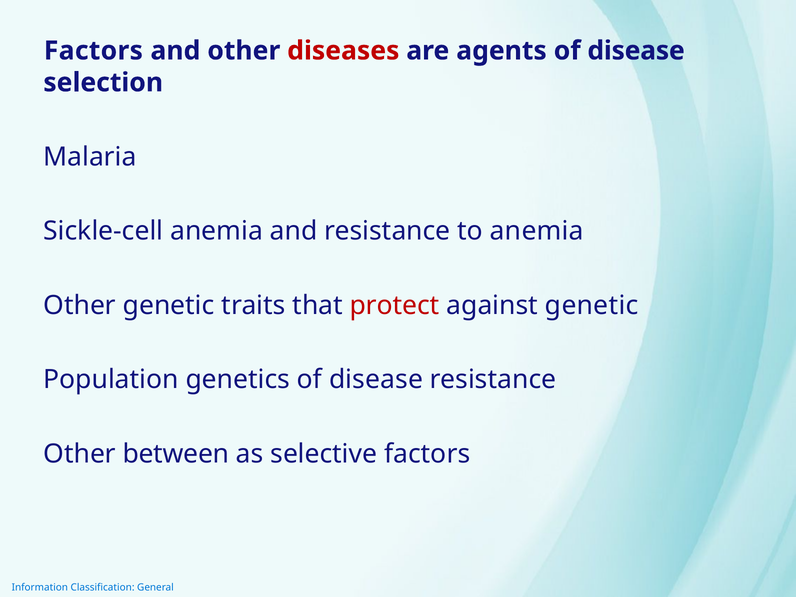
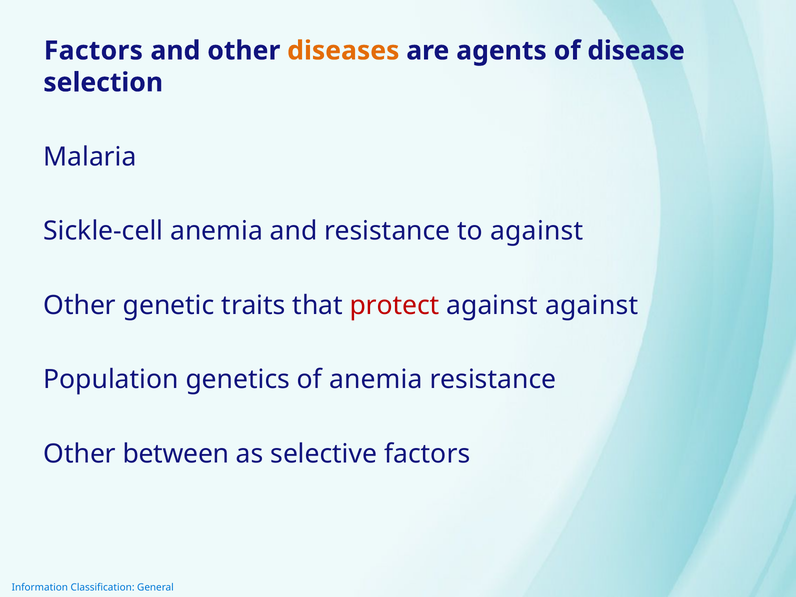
diseases colour: red -> orange (343, 51)
to anemia: anemia -> against (537, 231)
against genetic: genetic -> against (592, 305)
genetics of disease: disease -> anemia (376, 380)
